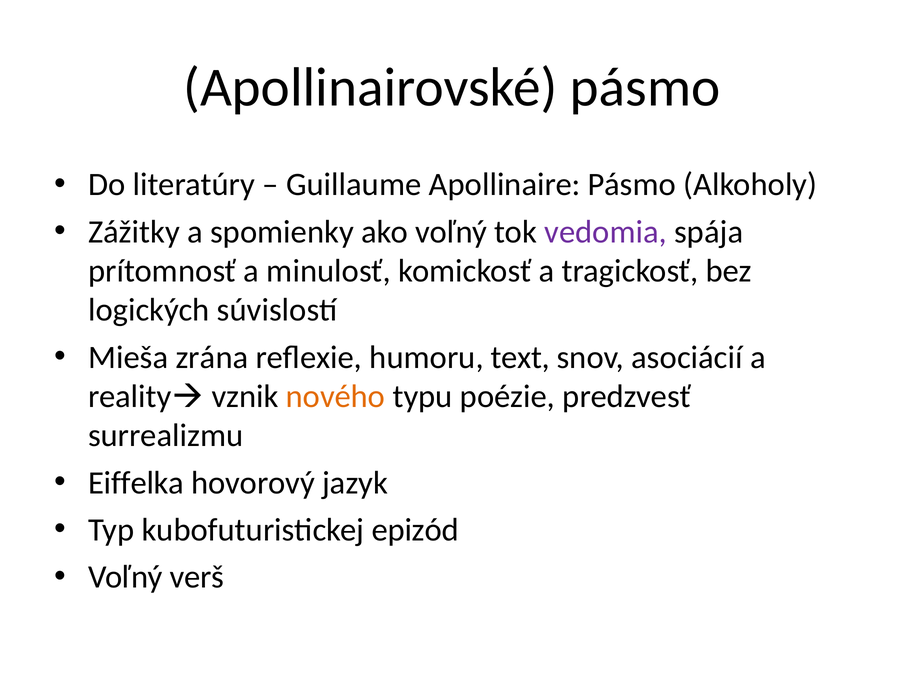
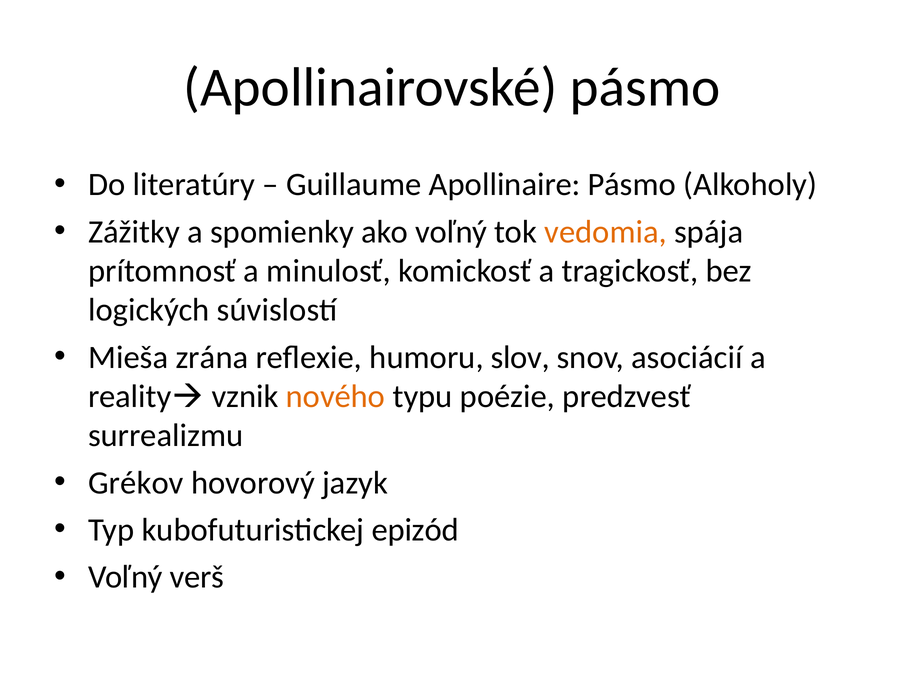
vedomia colour: purple -> orange (606, 232)
text: text -> slov (520, 357)
Eiffelka: Eiffelka -> Grékov (136, 483)
